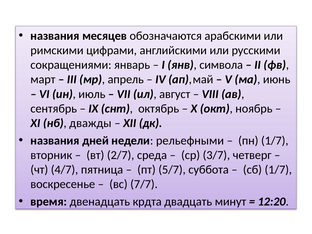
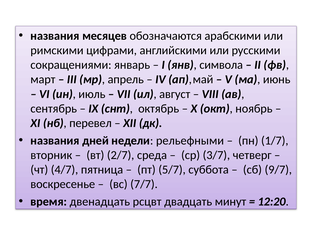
дважды: дважды -> перевел (90, 123)
сб 1/7: 1/7 -> 9/7 (278, 170)
крдта: крдта -> рсцвт (147, 202)
